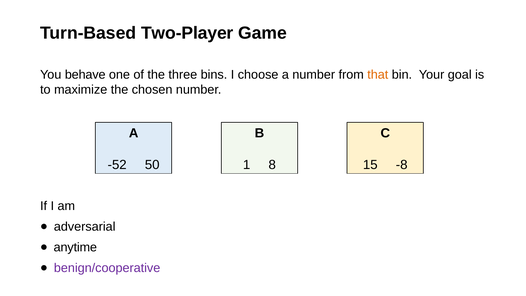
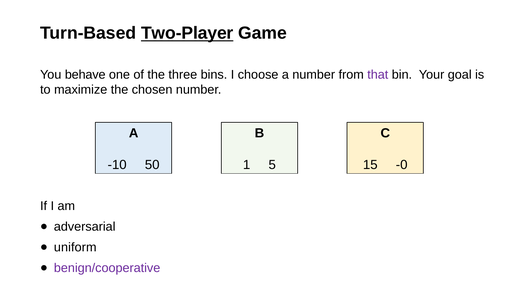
Two-Player underline: none -> present (187, 33)
that colour: orange -> purple (378, 75)
-52: -52 -> -10 (117, 165)
8: 8 -> 5 (272, 165)
-8: -8 -> -0 (402, 165)
anytime: anytime -> uniform (75, 247)
